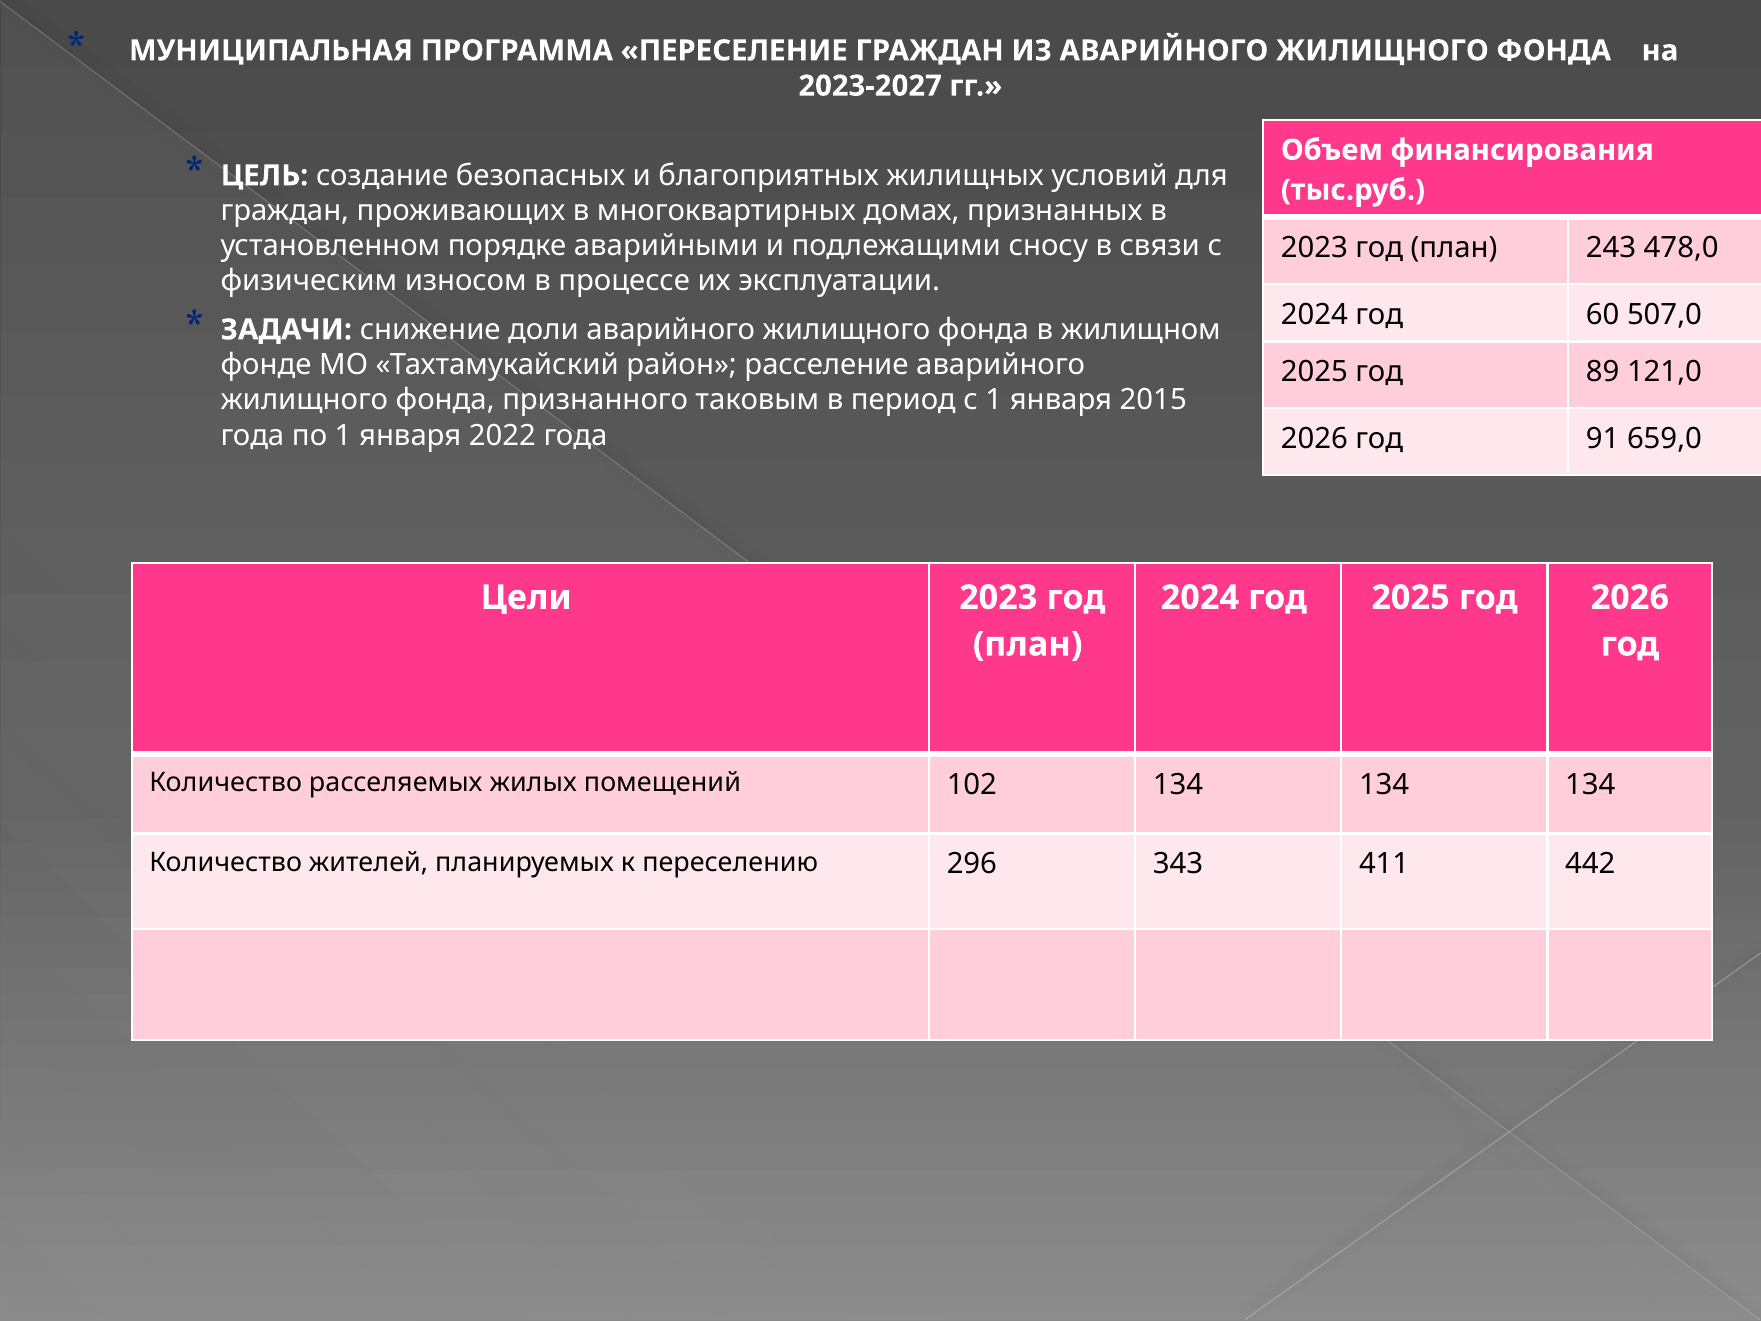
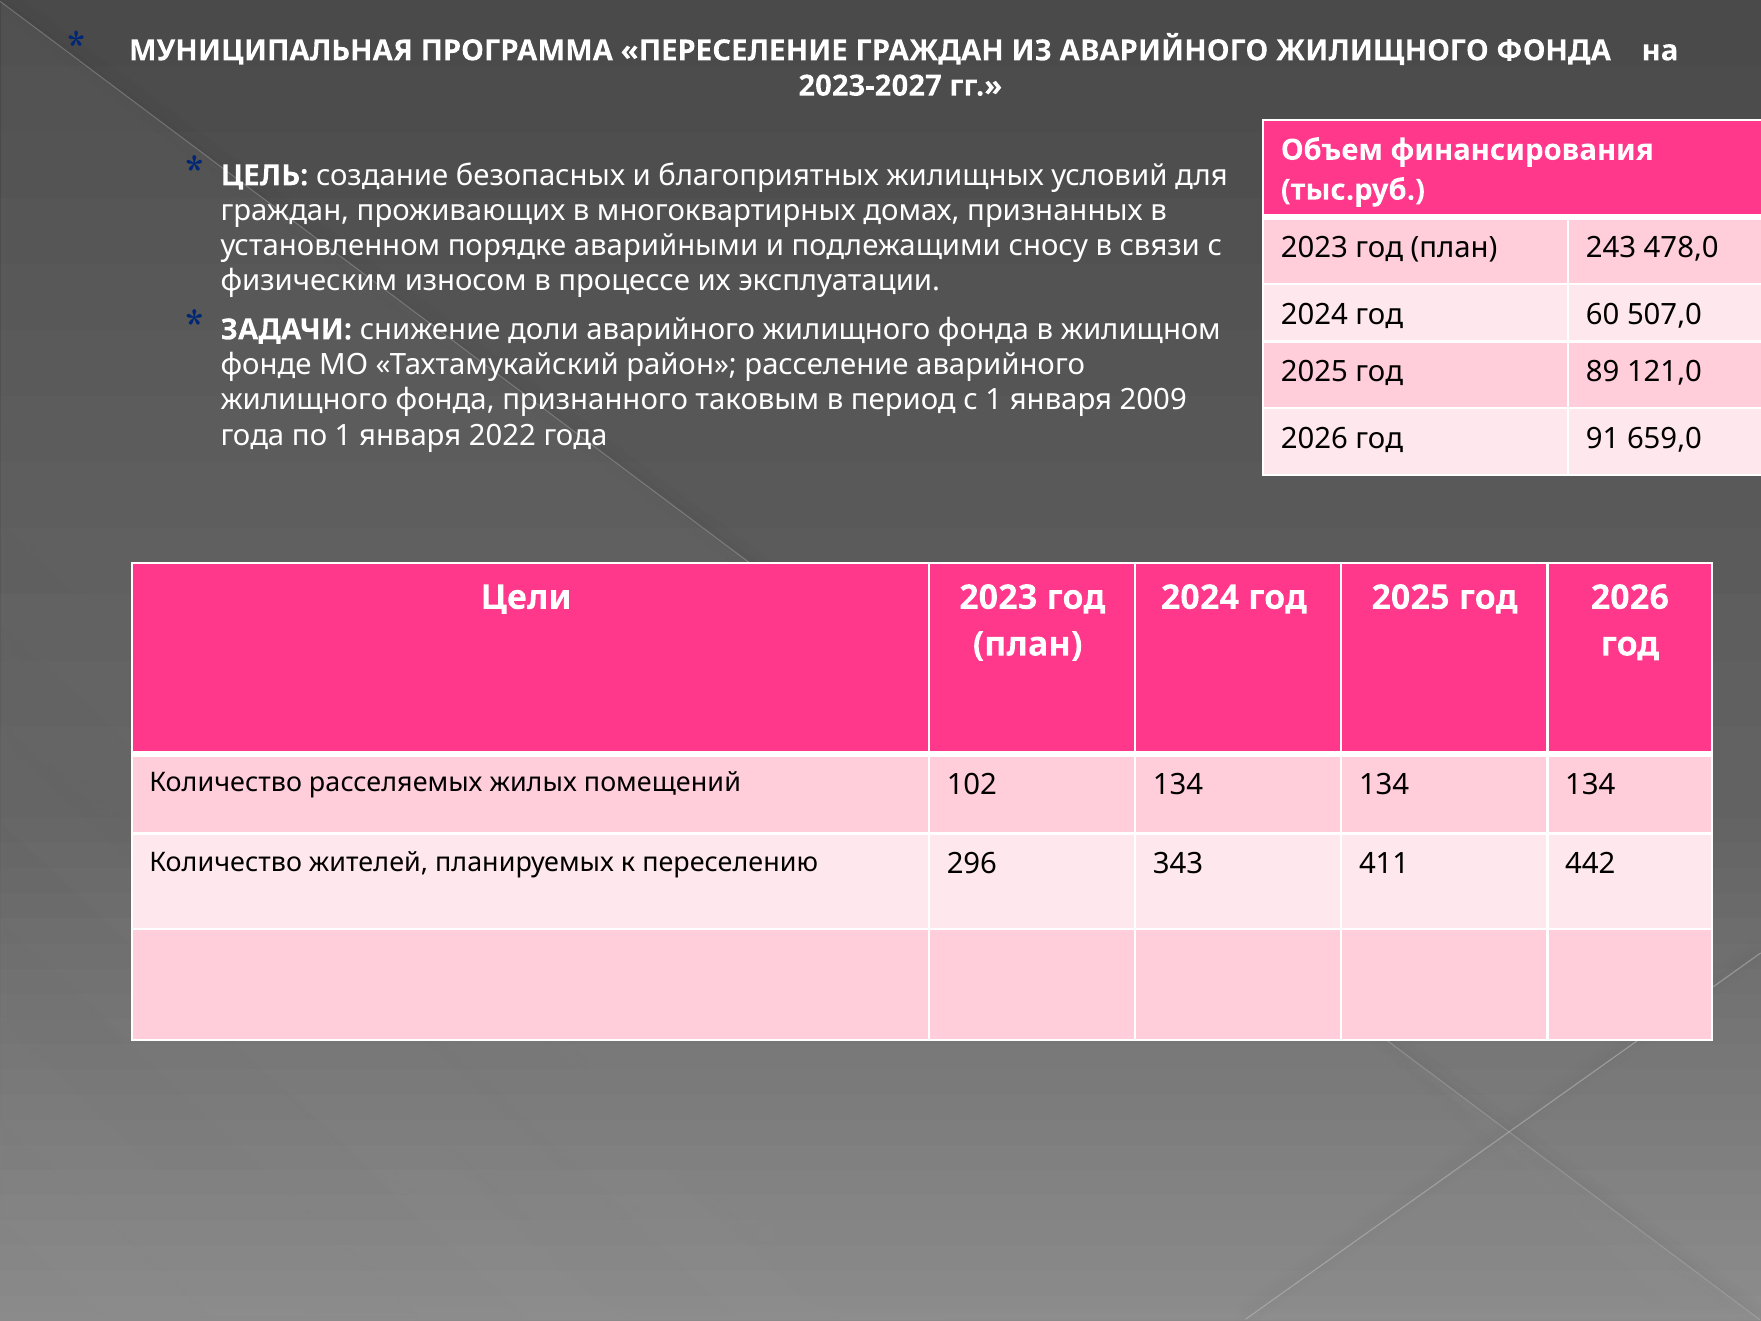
2015: 2015 -> 2009 (1153, 400)
